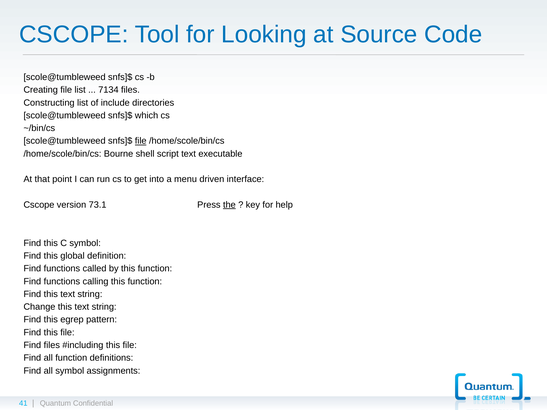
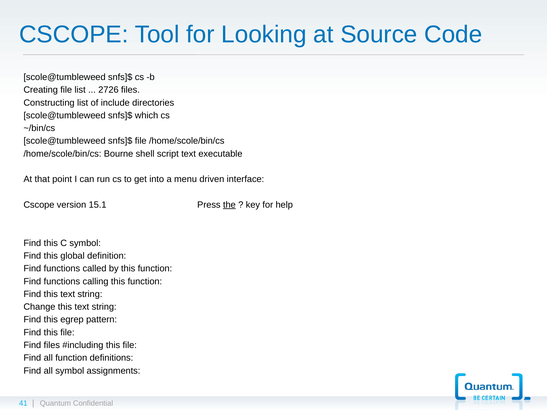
7134: 7134 -> 2726 (108, 90)
file underline: present -> none (141, 141)
73.1: 73.1 -> 15.1 (98, 205)
